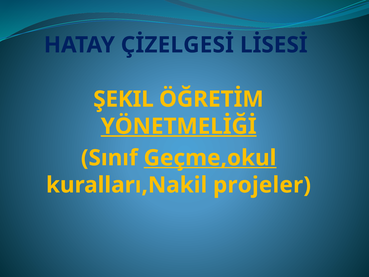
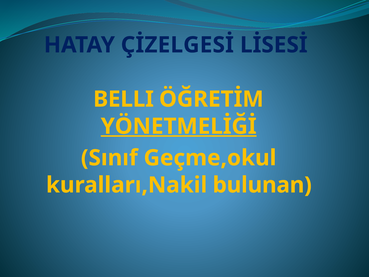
ŞEKIL: ŞEKIL -> BELLI (124, 99)
Geçme,okul underline: present -> none (210, 158)
projeler: projeler -> bulunan (262, 185)
